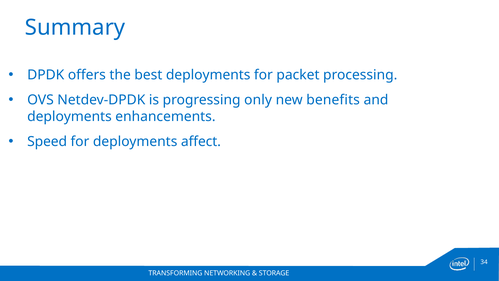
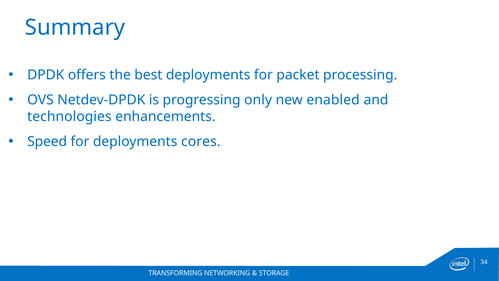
benefits: benefits -> enabled (333, 100)
deployments: deployments -> technologies (69, 117)
affect: affect -> cores (201, 141)
